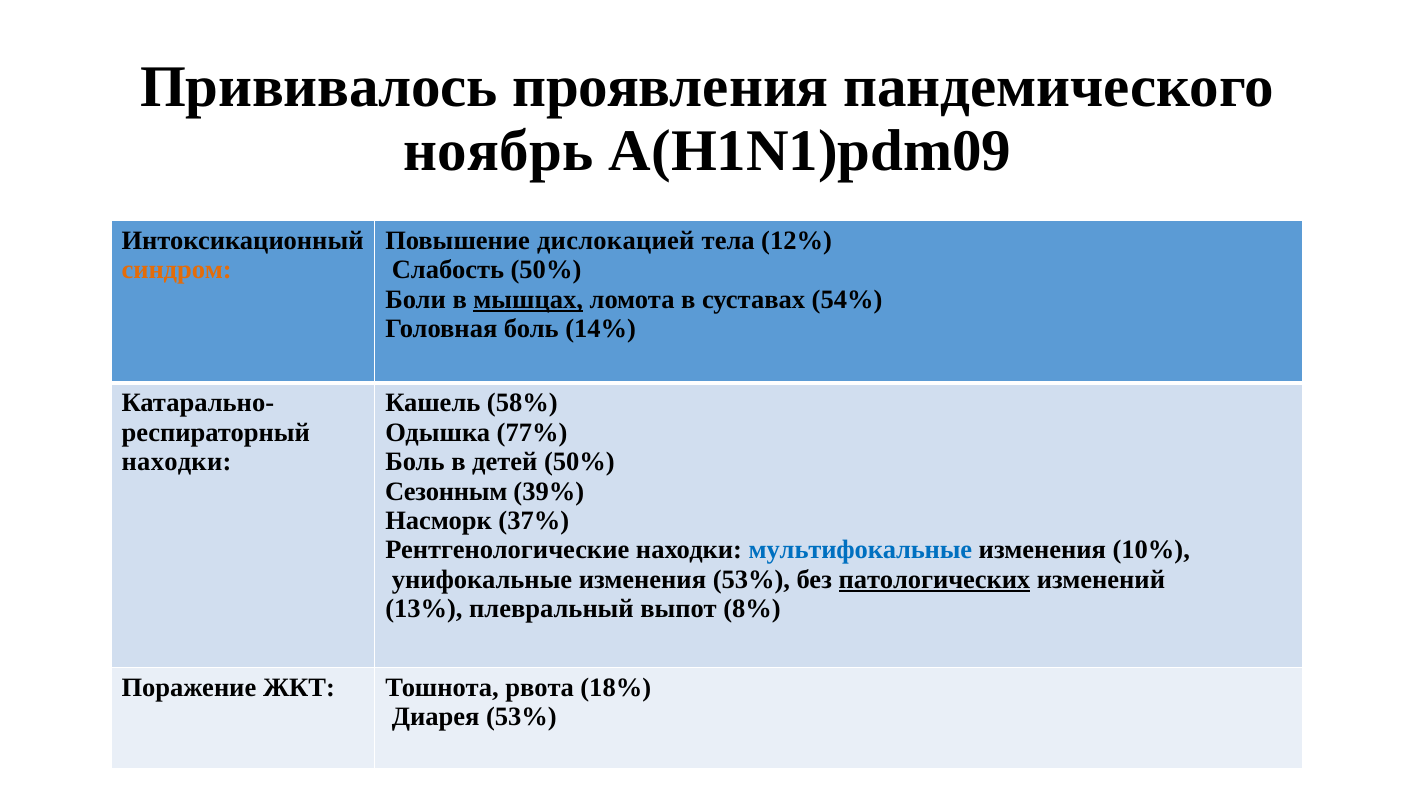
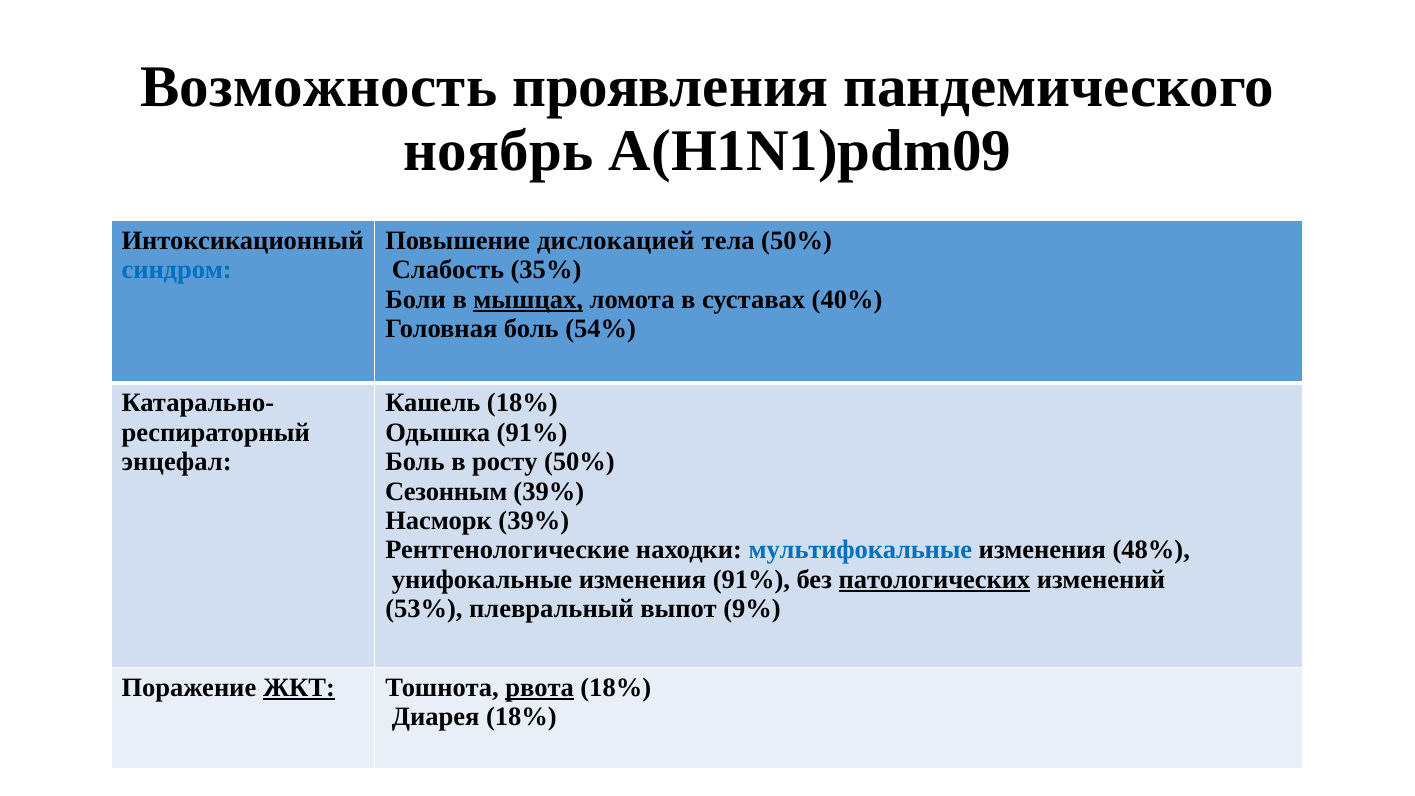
Прививалось: Прививалось -> Возможность (319, 87)
тела 12%: 12% -> 50% (797, 241)
синдром colour: orange -> blue (177, 270)
Слабость 50%: 50% -> 35% (546, 270)
54%: 54% -> 40% (847, 299)
14%: 14% -> 54% (601, 329)
Кашель 58%: 58% -> 18% (522, 403)
Одышка 77%: 77% -> 91% (532, 433)
находки: находки -> энцефал (177, 462)
детей: детей -> росту (505, 462)
Насморк 37%: 37% -> 39% (534, 521)
10%: 10% -> 48% (1151, 550)
изменения 53%: 53% -> 91% (751, 579)
13%: 13% -> 53% (424, 609)
8%: 8% -> 9% (752, 609)
ЖКТ underline: none -> present (299, 688)
рвота underline: none -> present (540, 688)
Диарея 53%: 53% -> 18% (521, 717)
